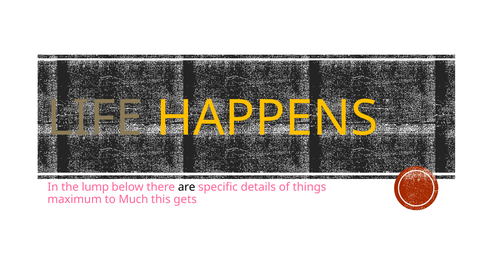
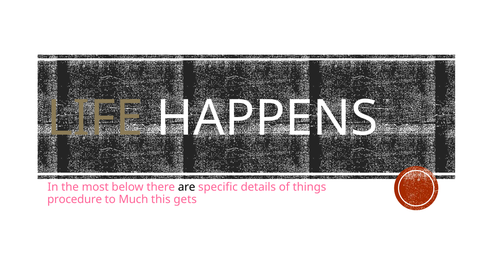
HAPPENS colour: yellow -> white (267, 118)
lump: lump -> most (95, 187)
maximum: maximum -> procedure (75, 200)
